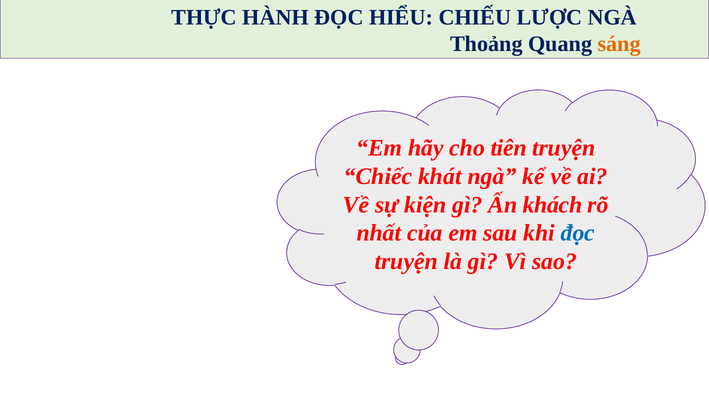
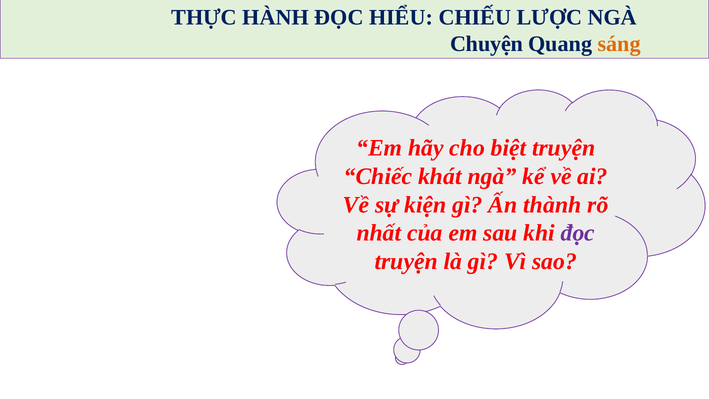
Thoảng: Thoảng -> Chuyện (487, 44)
tiên: tiên -> biệt (509, 148)
khách: khách -> thành (552, 205)
đọc colour: blue -> purple (578, 233)
